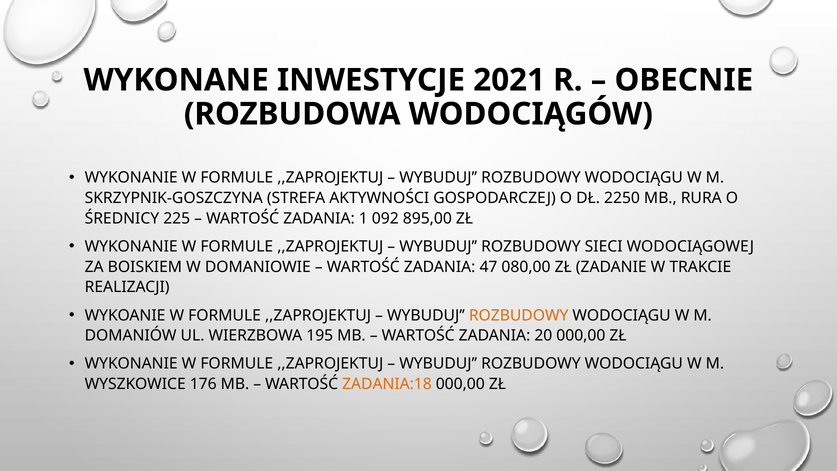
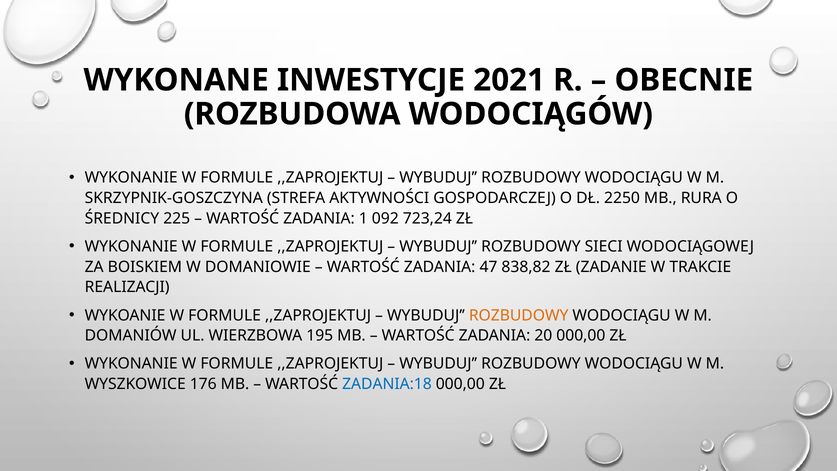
895,00: 895,00 -> 723,24 (427, 218)
080,00: 080,00 -> 838,82 (526, 267)
ZADANIA:18 colour: orange -> blue (387, 384)
